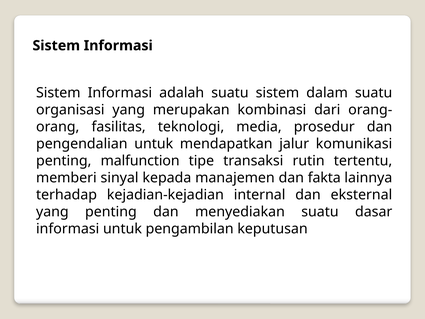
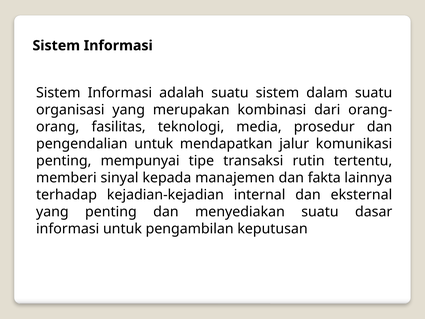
malfunction: malfunction -> mempunyai (140, 161)
